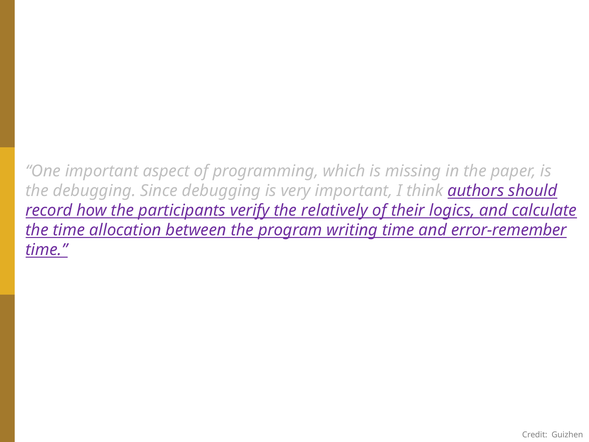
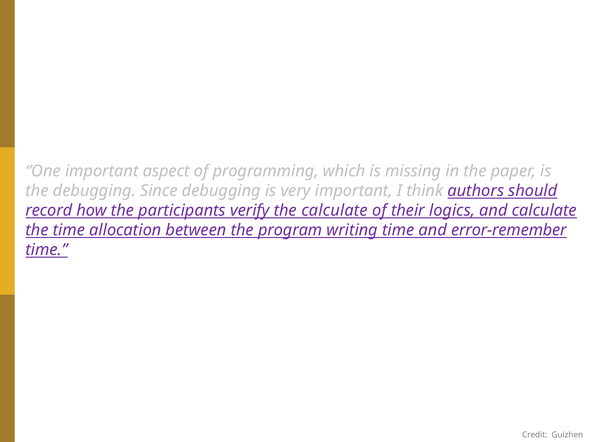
the relatively: relatively -> calculate (334, 210)
